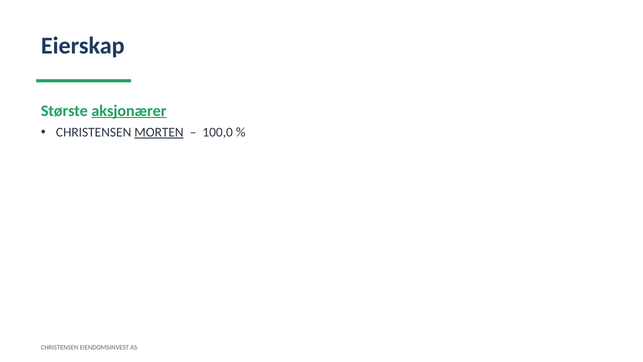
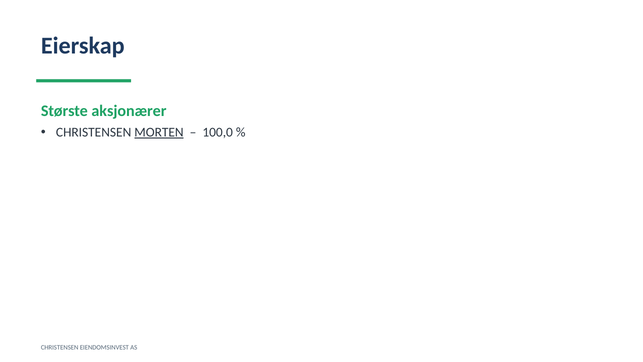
aksjonærer underline: present -> none (129, 111)
